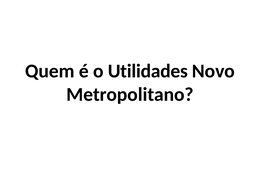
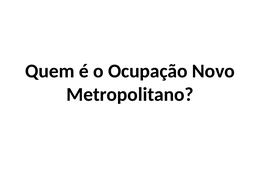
Utilidades: Utilidades -> Ocupação (148, 71)
